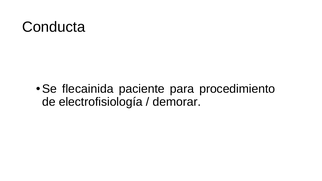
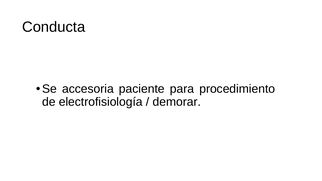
flecainida: flecainida -> accesoria (88, 89)
